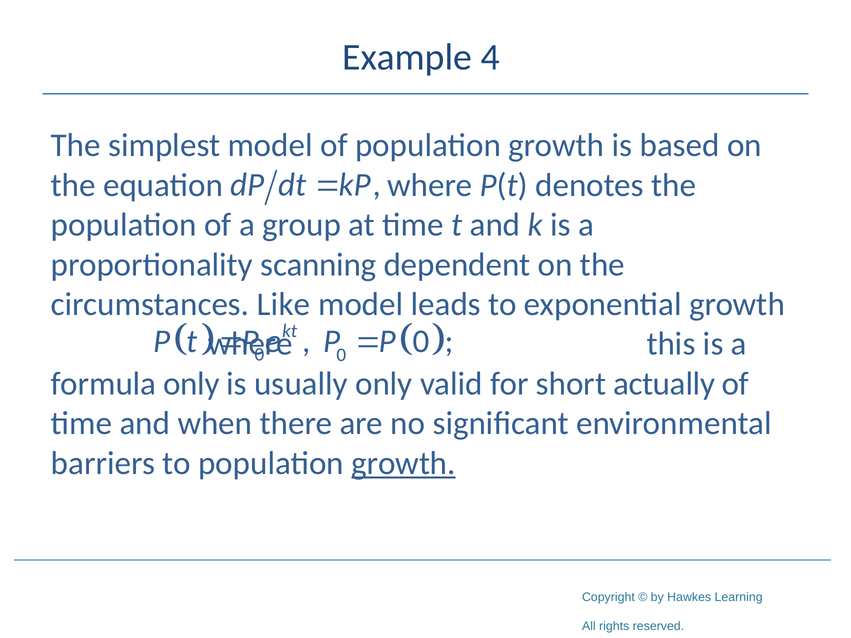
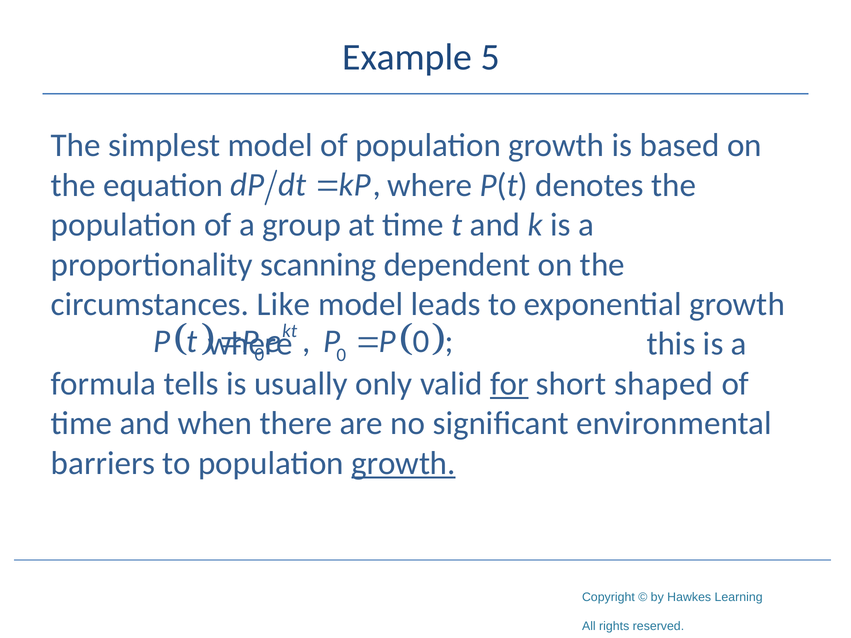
4: 4 -> 5 (490, 57)
formula only: only -> tells (191, 384)
for underline: none -> present (509, 384)
actually: actually -> shaped (664, 384)
